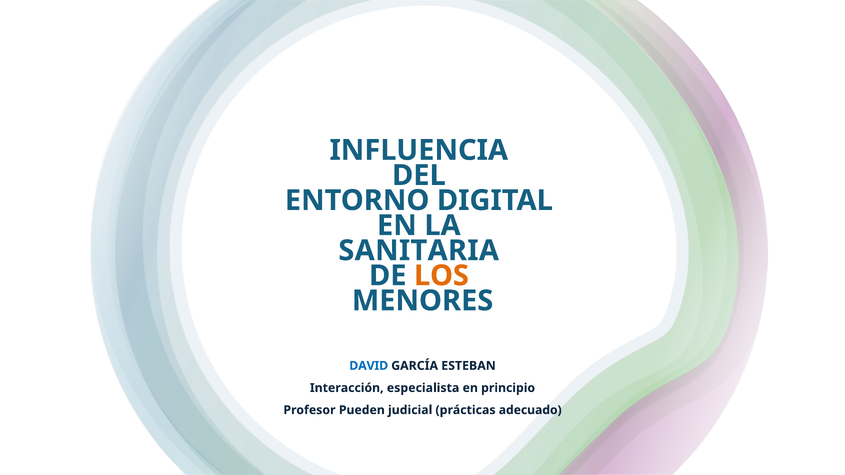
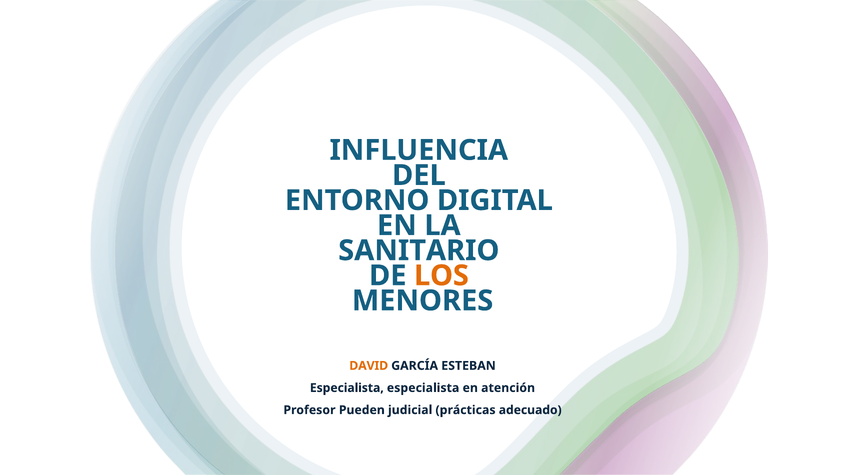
SANITARIA: SANITARIA -> SANITARIO (419, 251)
DAVID colour: blue -> orange (369, 366)
Interacción: Interacción -> Especialista (347, 388)
principio: principio -> atención (508, 388)
